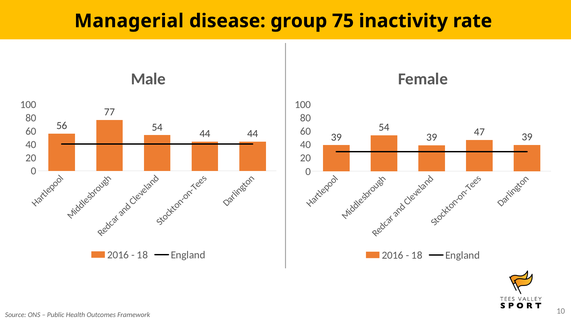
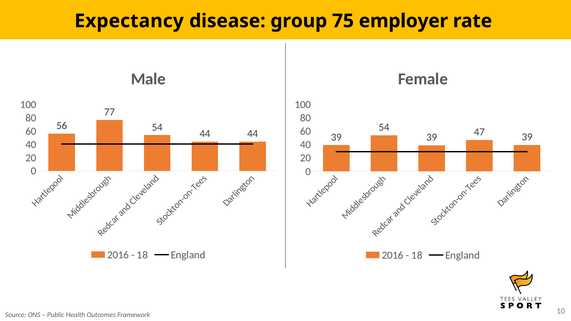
Managerial: Managerial -> Expectancy (129, 21)
inactivity: inactivity -> employer (403, 21)
